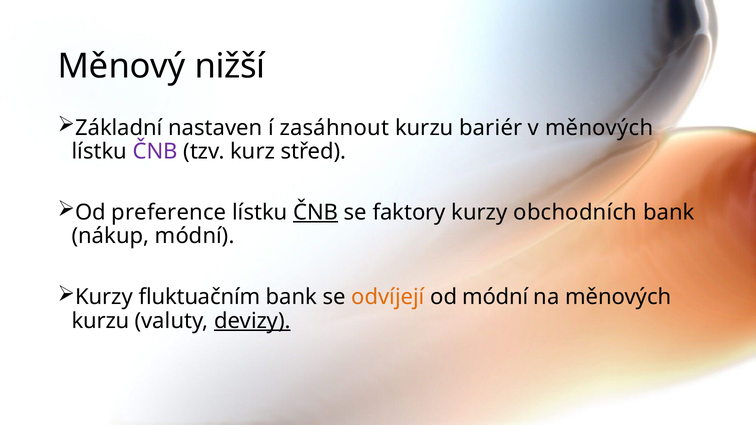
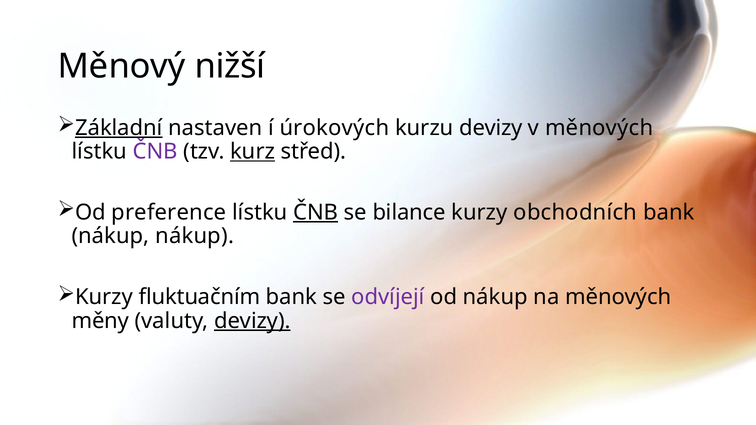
Základní underline: none -> present (119, 128)
zasáhnout: zasáhnout -> úrokových (334, 128)
kurzu bariér: bariér -> devizy (491, 128)
kurz underline: none -> present (253, 152)
faktory: faktory -> bilance (409, 212)
nákup módní: módní -> nákup (195, 236)
odvíjejí colour: orange -> purple (388, 297)
od módní: módní -> nákup (495, 297)
kurzu: kurzu -> měny (100, 321)
